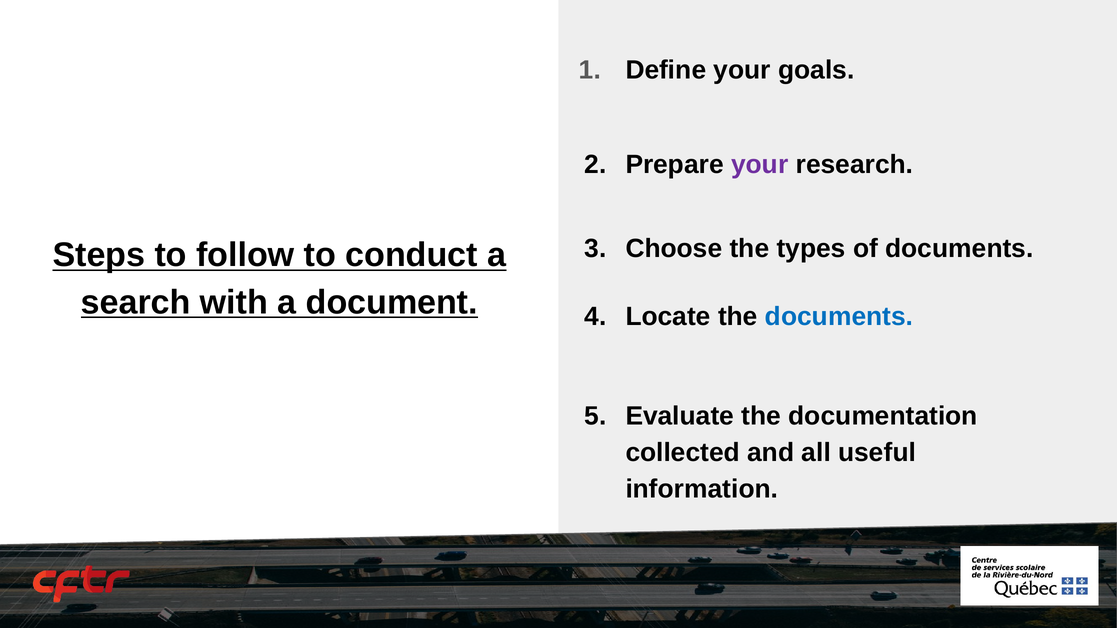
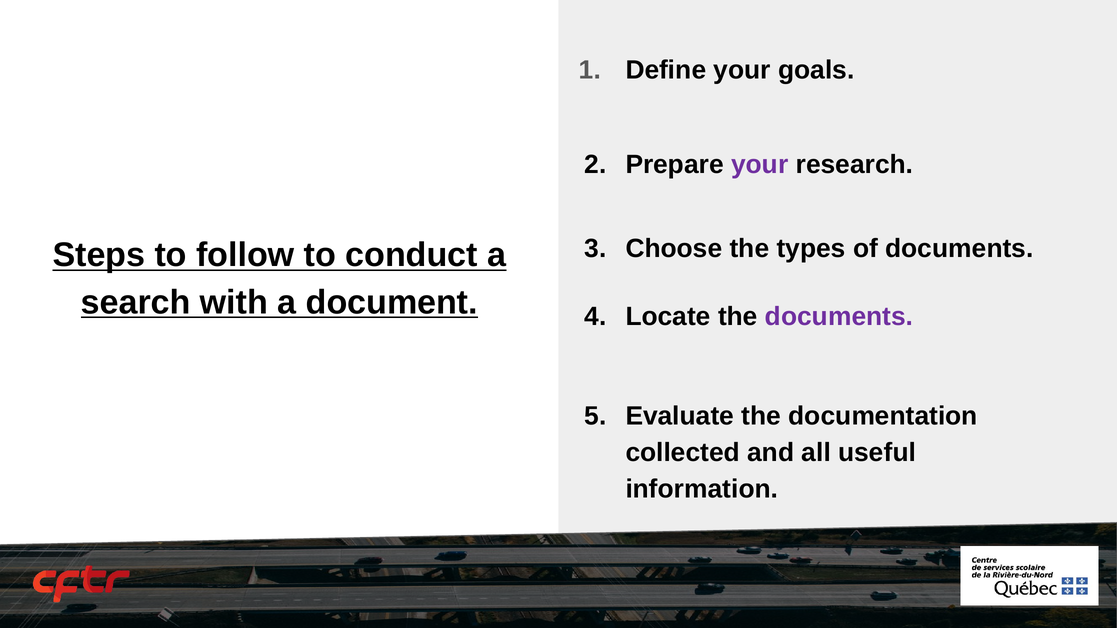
documents colour: blue -> purple (839, 317)
